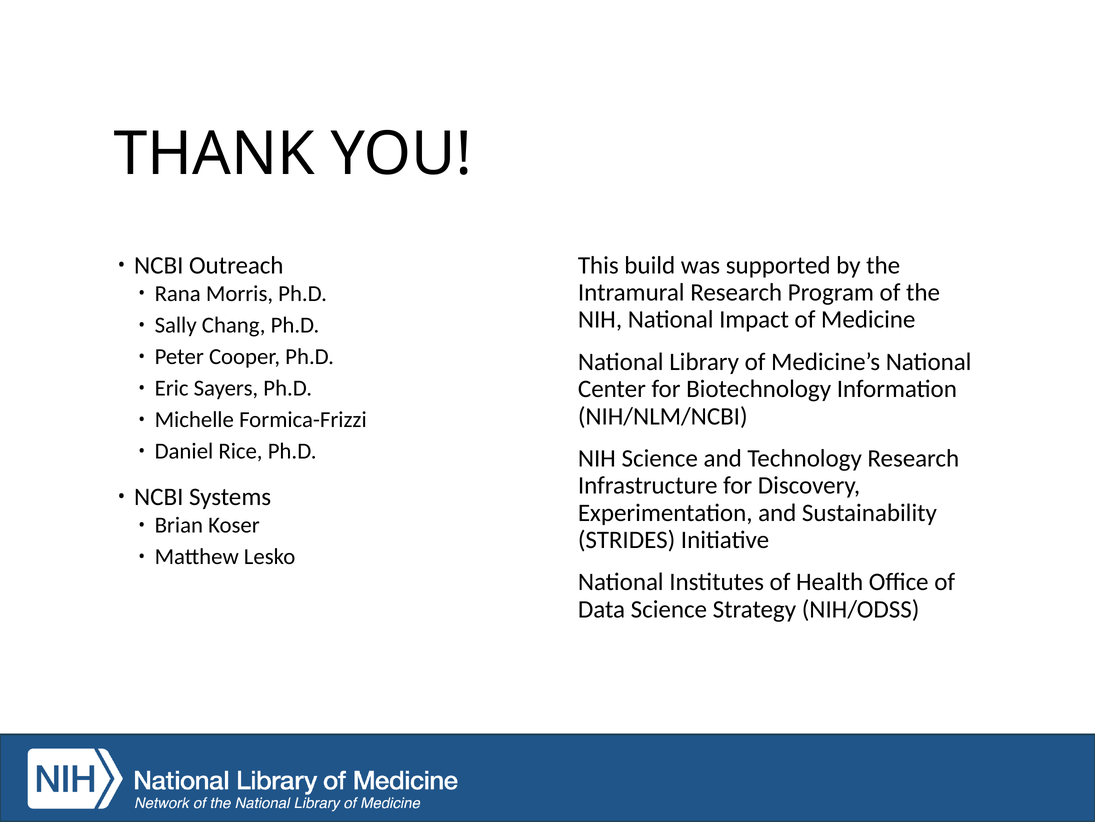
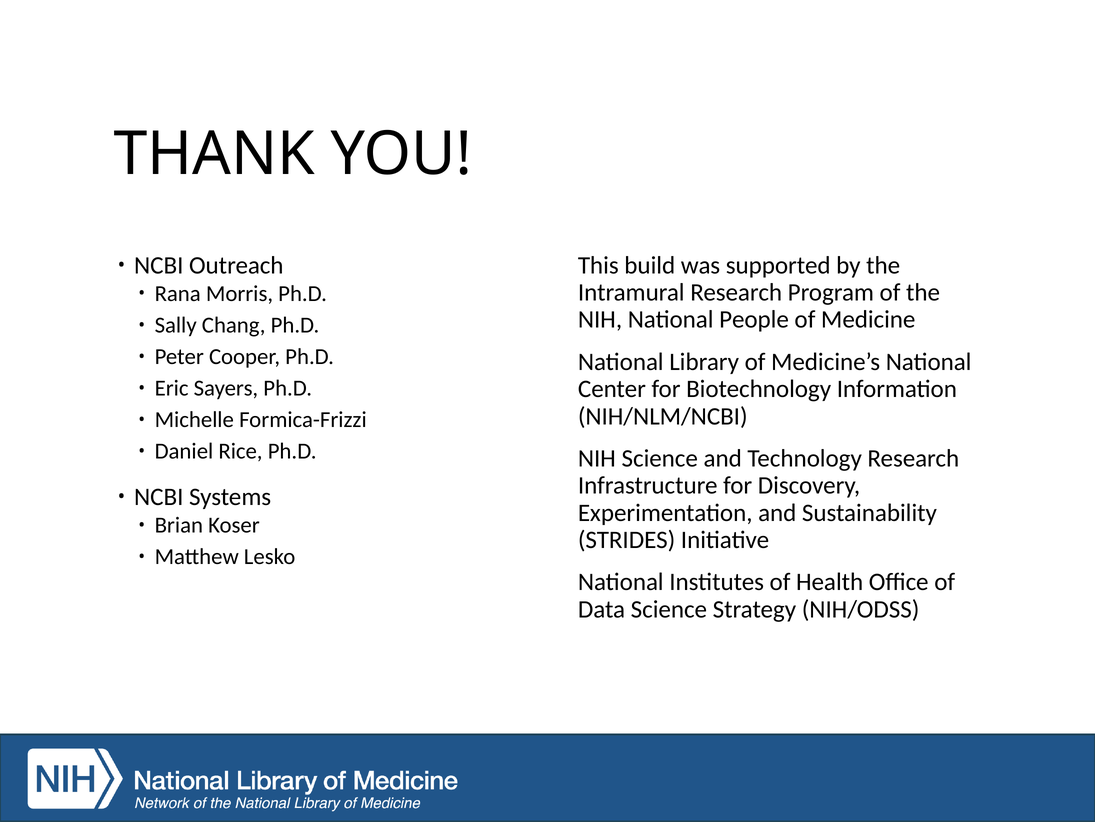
Impact: Impact -> People (754, 319)
